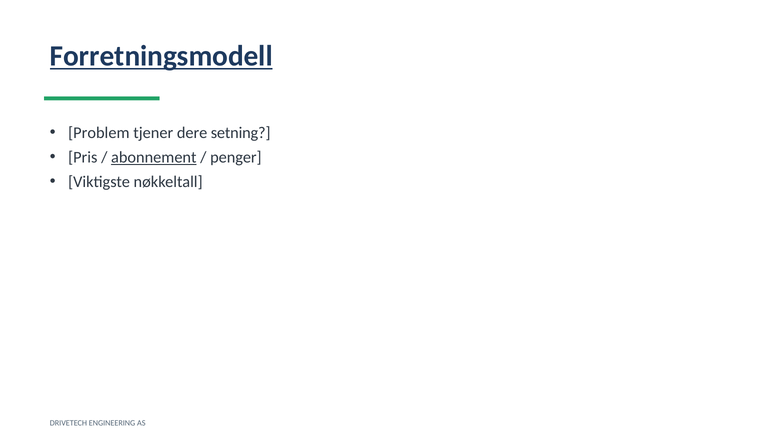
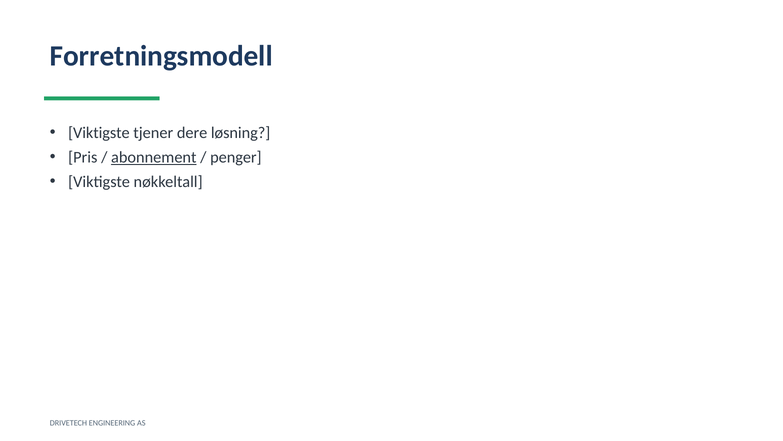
Forretningsmodell underline: present -> none (161, 56)
Problem: Problem -> Viktigste (99, 133)
setning: setning -> løsning (241, 133)
